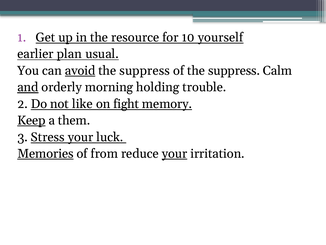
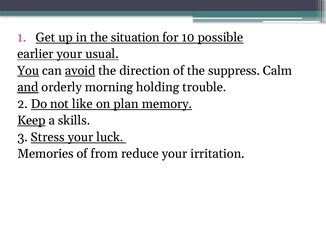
resource: resource -> situation (135, 37)
yourself: yourself -> possible (221, 37)
earlier plan: plan -> your (69, 54)
You underline: none -> present (28, 71)
suppress: suppress -> direction (145, 71)
fight: fight -> plan (126, 104)
them: them -> skills (74, 120)
Memories underline: present -> none (45, 153)
your underline: present -> none (175, 153)
